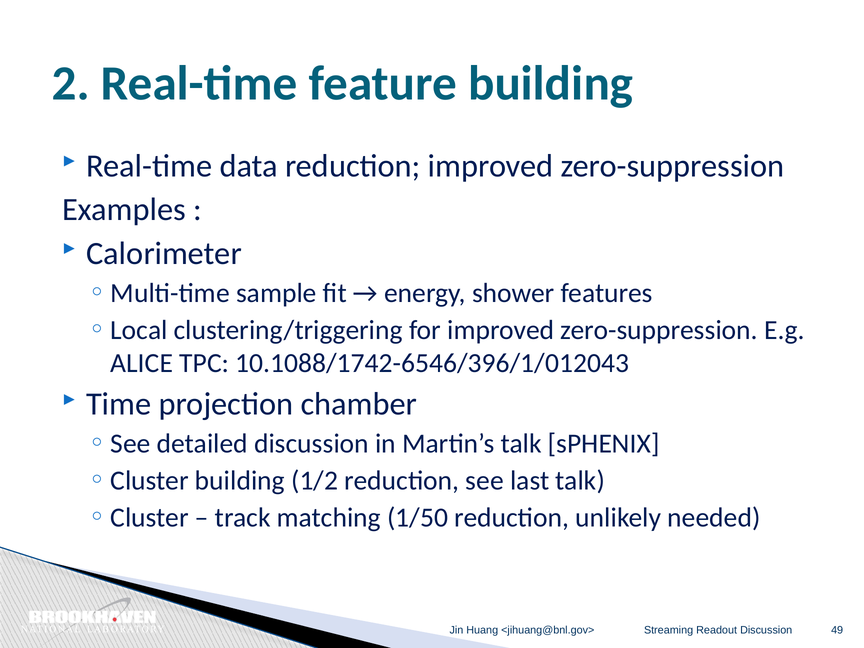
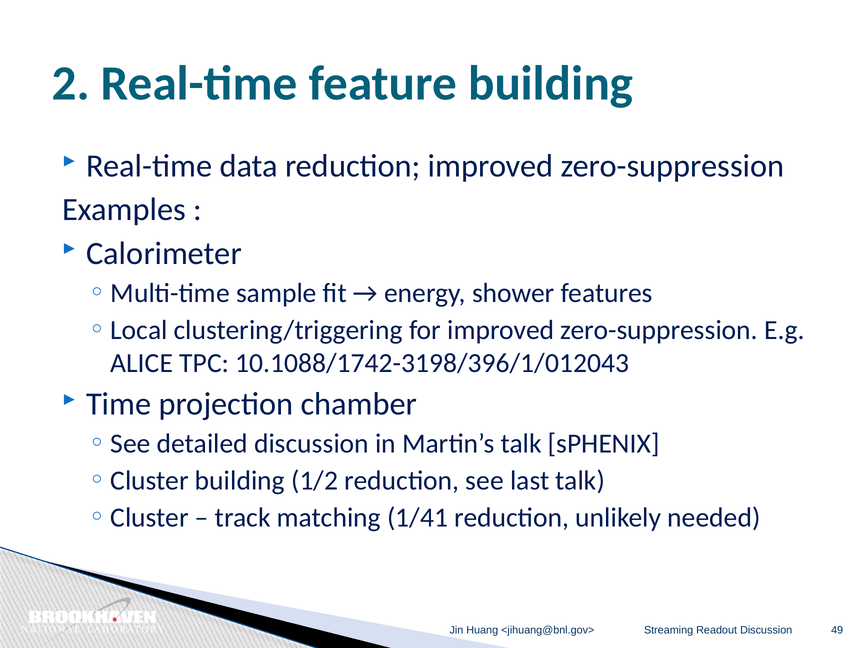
10.1088/1742-6546/396/1/012043: 10.1088/1742-6546/396/1/012043 -> 10.1088/1742-3198/396/1/012043 (432, 363)
1/50: 1/50 -> 1/41 (417, 518)
